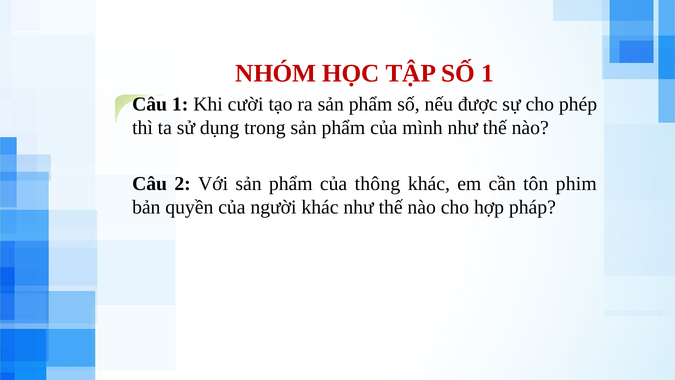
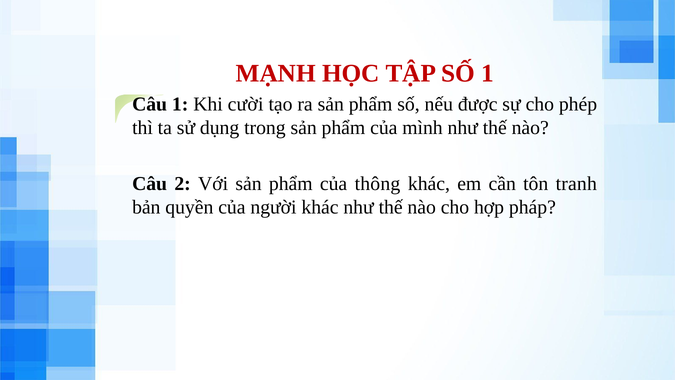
NHÓM: NHÓM -> MẠNH (276, 73)
phim: phim -> tranh (576, 184)
